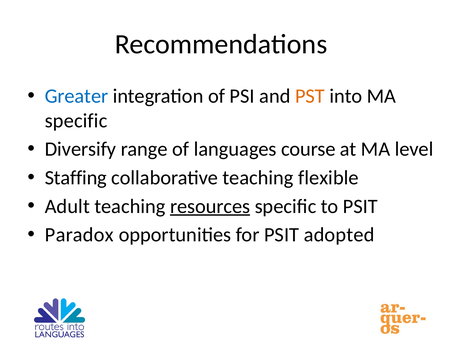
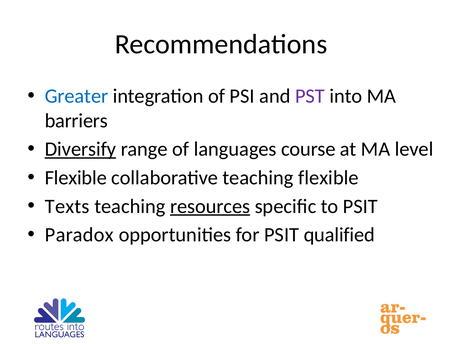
PST colour: orange -> purple (310, 96)
specific: specific -> barriers (76, 121)
Diversify underline: none -> present (80, 149)
Staffing: Staffing -> Flexible (76, 178)
Adult: Adult -> Texts (67, 206)
adopted: adopted -> qualified (339, 235)
